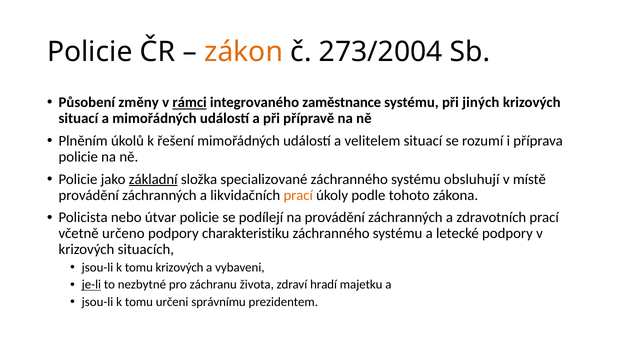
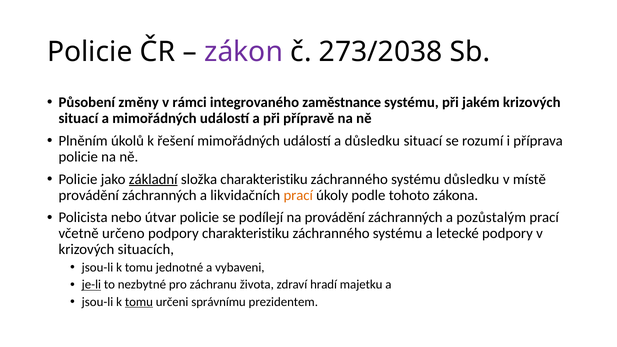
zákon colour: orange -> purple (244, 52)
273/2004: 273/2004 -> 273/2038 (381, 52)
rámci underline: present -> none (190, 103)
jiných: jiných -> jakém (481, 103)
a velitelem: velitelem -> důsledku (372, 141)
složka specializované: specializované -> charakteristiku (264, 179)
systému obsluhují: obsluhují -> důsledku (472, 179)
zdravotních: zdravotních -> pozůstalým (491, 218)
tomu krizových: krizových -> jednotné (179, 268)
tomu underline: none -> present (139, 302)
